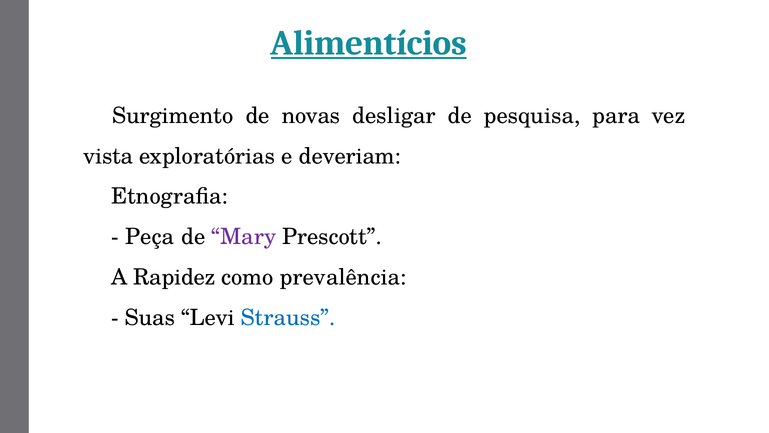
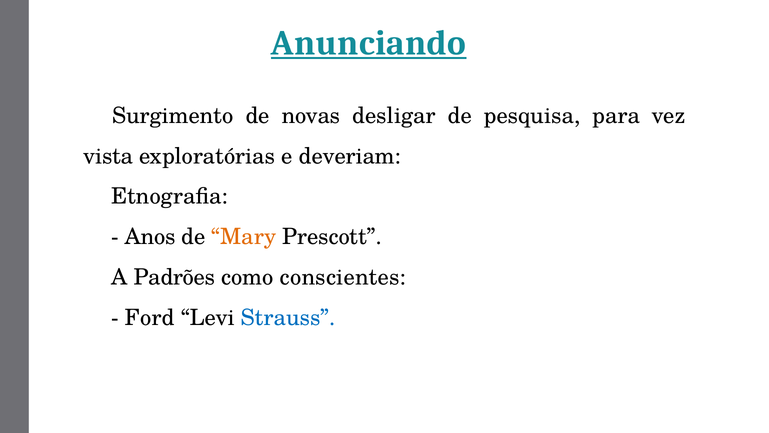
Alimentícios: Alimentícios -> Anunciando (368, 43)
Peça: Peça -> Anos (150, 237)
Mary colour: purple -> orange (244, 237)
Rapidez: Rapidez -> Padrões (174, 277)
prevalência: prevalência -> conscientes (343, 277)
Suas: Suas -> Ford (150, 318)
